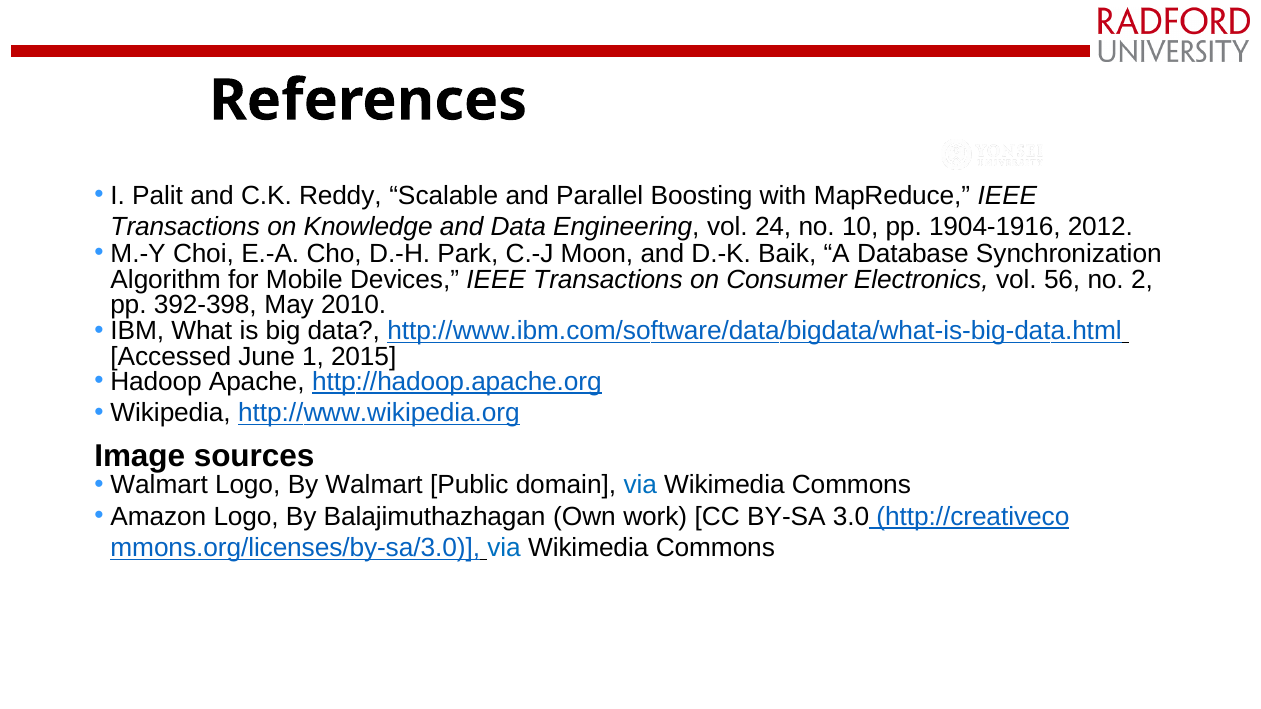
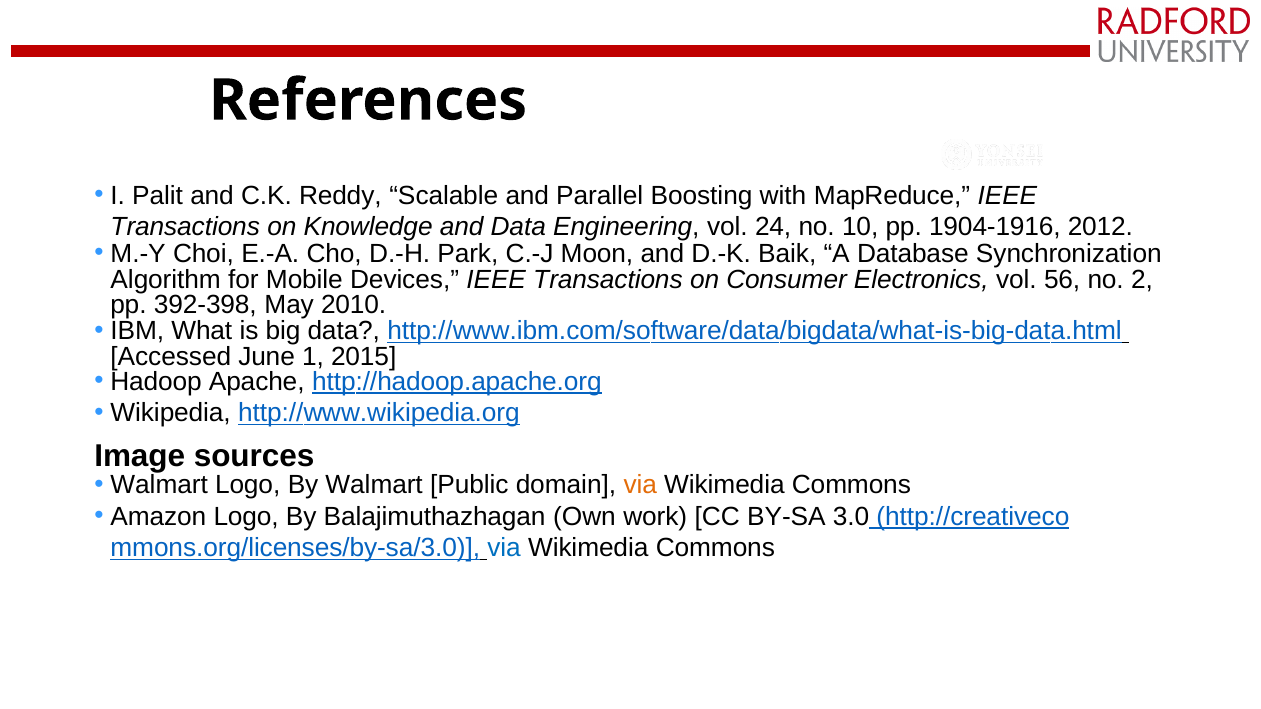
via colour: blue -> orange (640, 485)
